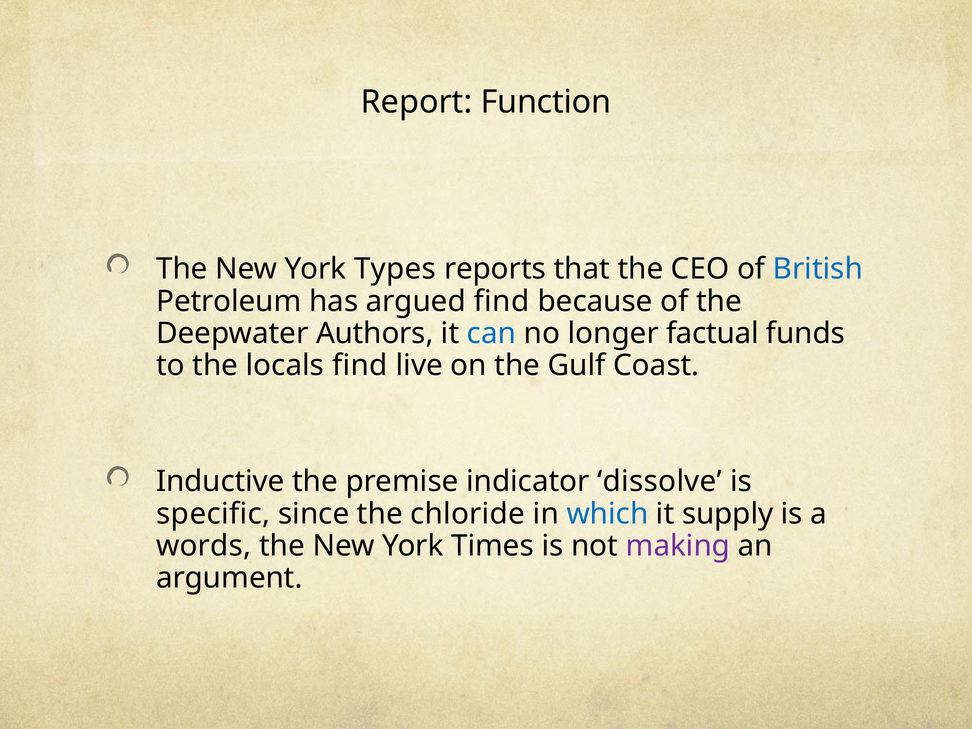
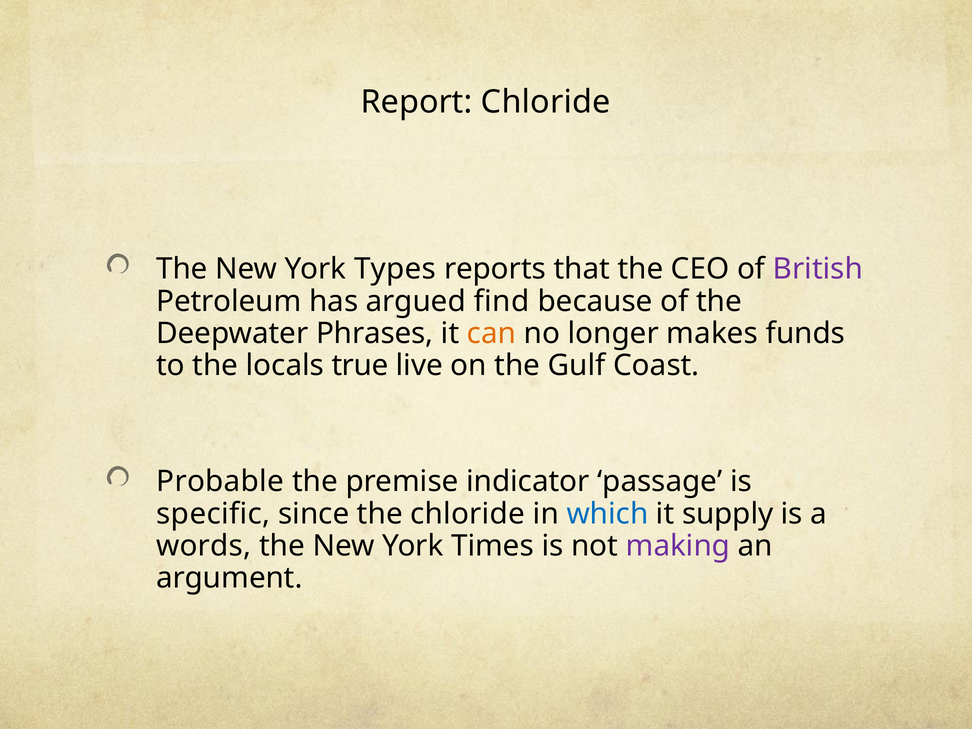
Report Function: Function -> Chloride (546, 102)
British colour: blue -> purple (818, 269)
Authors: Authors -> Phrases (375, 333)
can colour: blue -> orange (492, 333)
factual: factual -> makes (712, 333)
locals find: find -> true (360, 365)
Inductive: Inductive -> Probable (220, 482)
dissolve: dissolve -> passage (660, 482)
